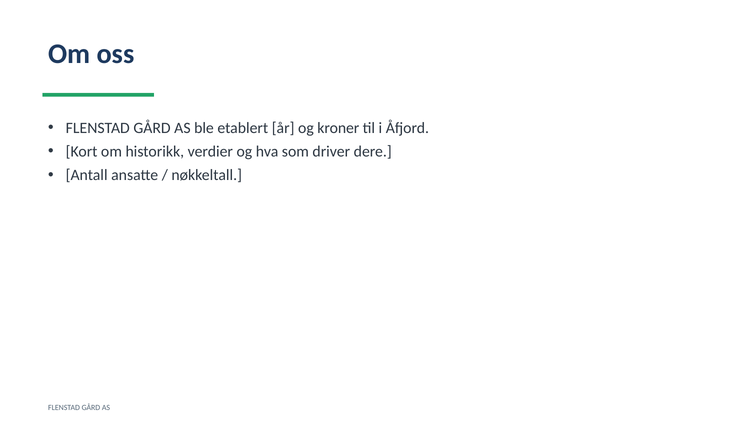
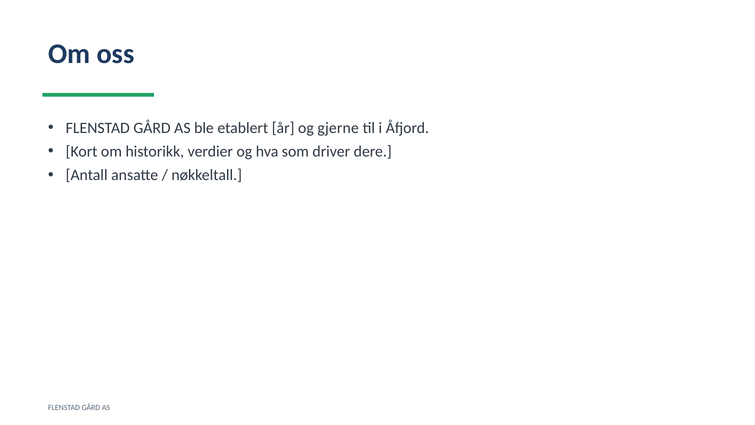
kroner: kroner -> gjerne (338, 128)
